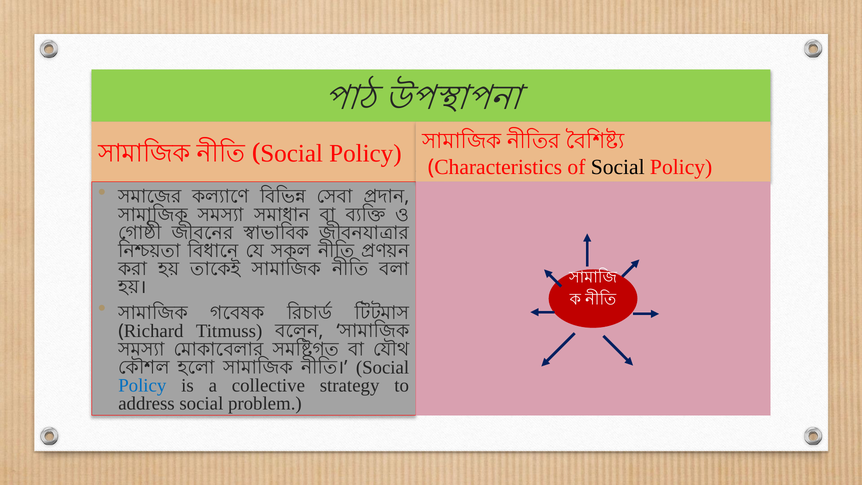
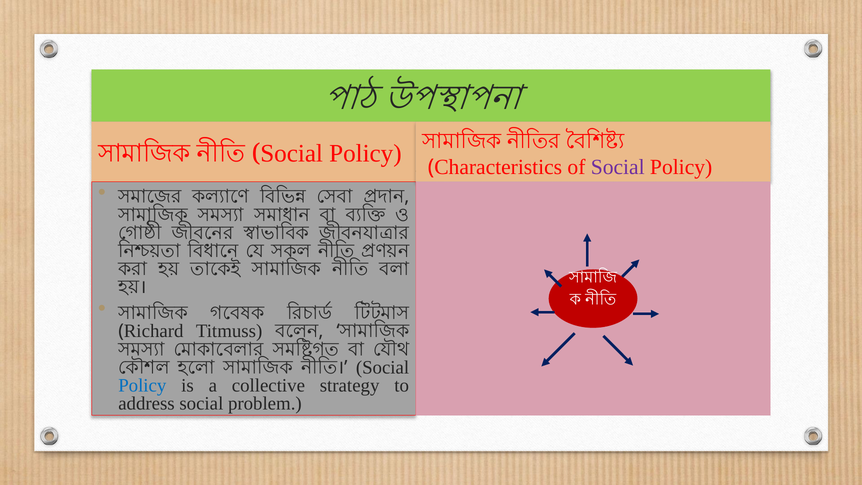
Social colour: black -> purple (618, 167)
